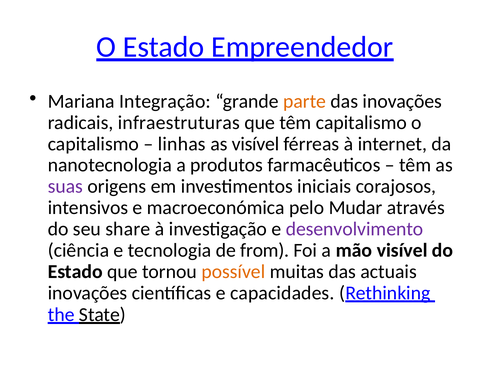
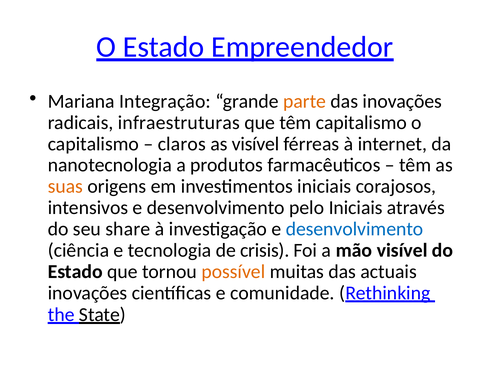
linhas: linhas -> claros (182, 144)
suas colour: purple -> orange (65, 187)
intensivos e macroeconómica: macroeconómica -> desenvolvimento (216, 208)
pelo Mudar: Mudar -> Iniciais (356, 208)
desenvolvimento colour: purple -> blue (355, 229)
from: from -> crisis (265, 251)
capacidades: capacidades -> comunidade (282, 293)
